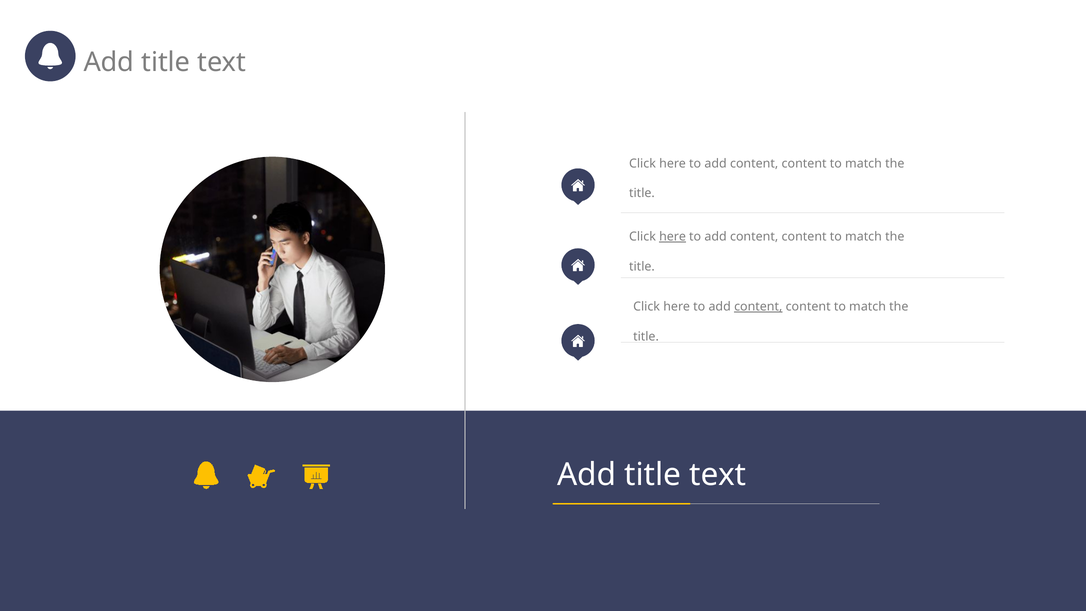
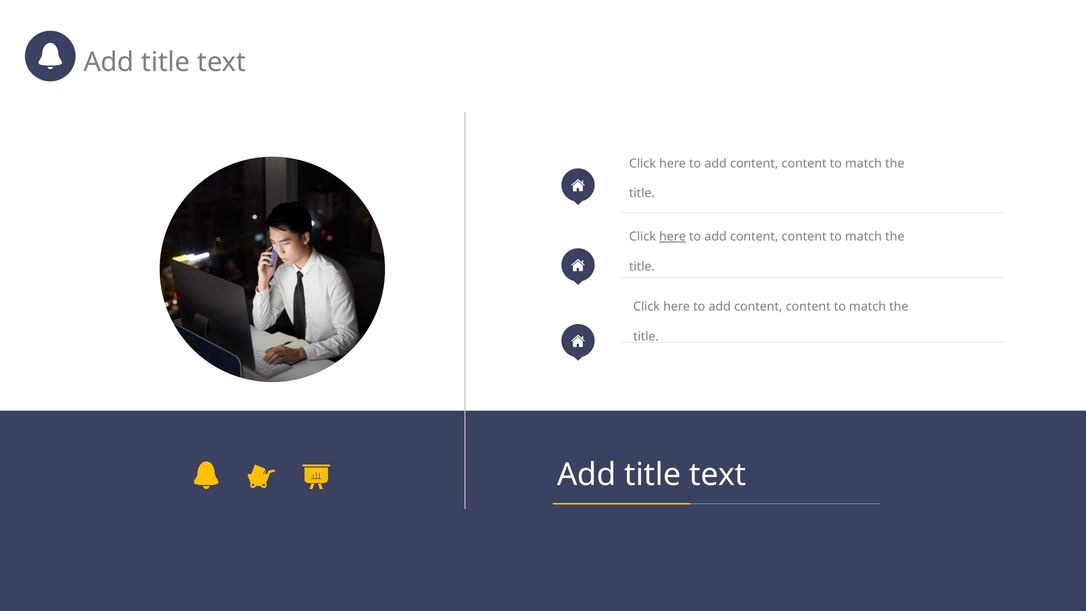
content underline: present -> none (758, 307)
